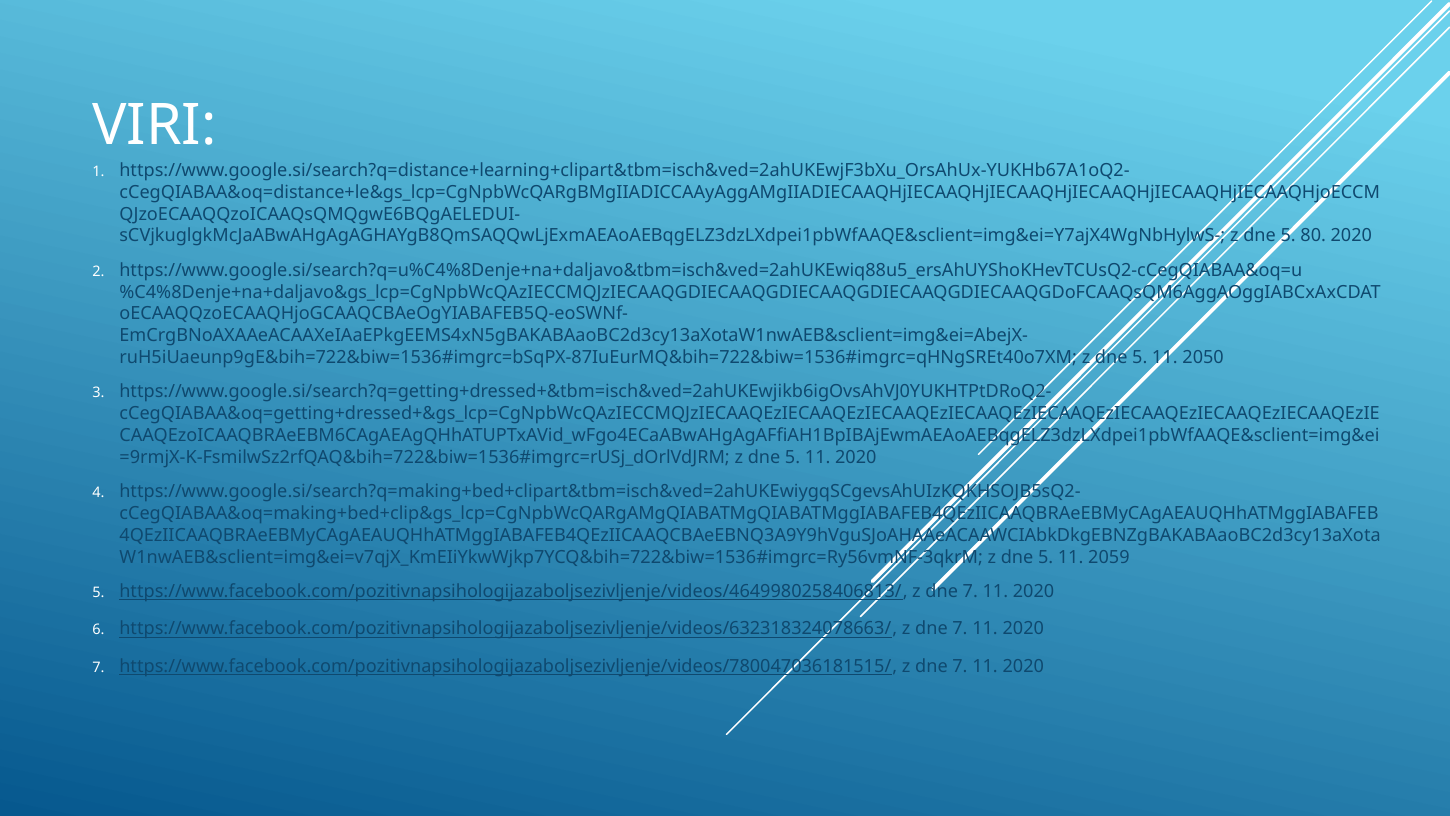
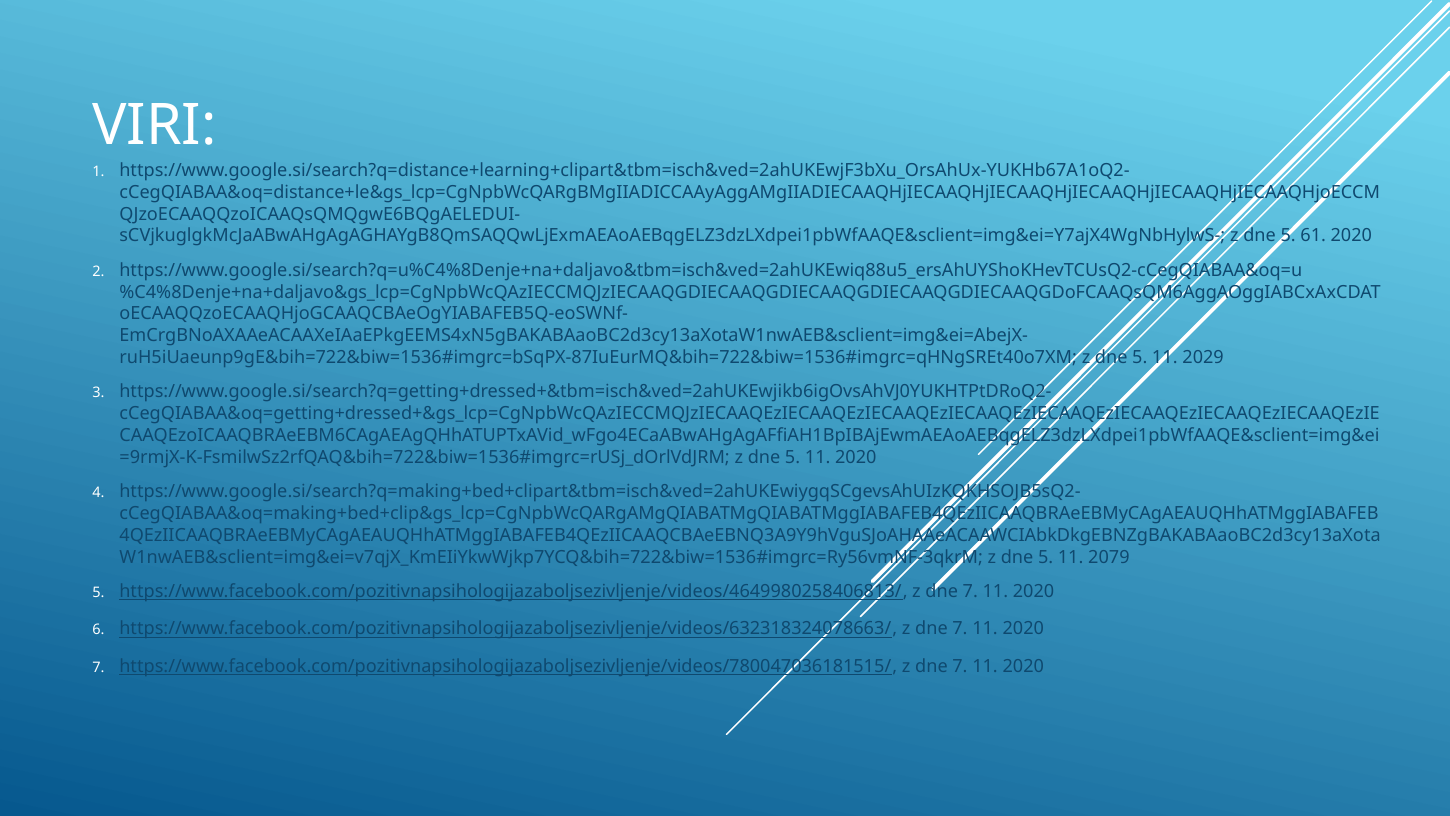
80: 80 -> 61 (1313, 236)
2050: 2050 -> 2029 (1203, 357)
2059: 2059 -> 2079 (1109, 557)
